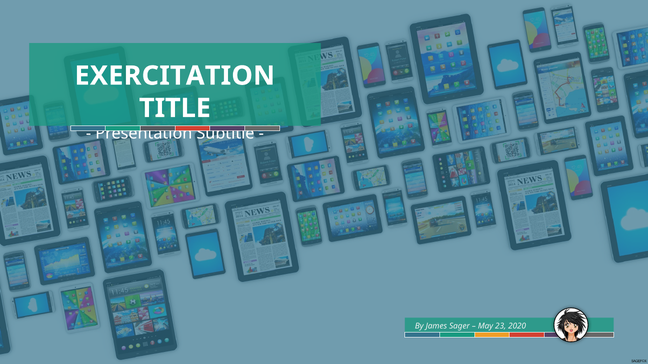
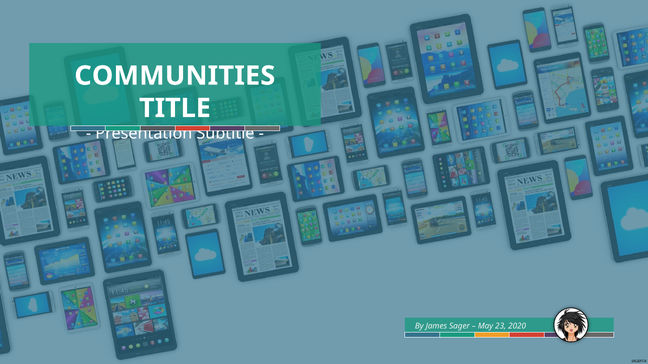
EXERCITATION: EXERCITATION -> COMMUNITIES (175, 76)
